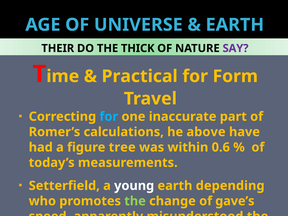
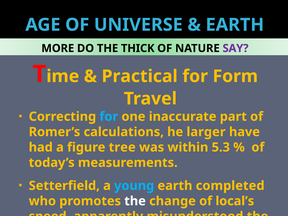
THEIR: THEIR -> MORE (58, 48)
above: above -> larger (206, 132)
0.6: 0.6 -> 5.3 (221, 147)
young colour: white -> light blue (134, 186)
depending: depending -> completed (230, 186)
the colour: light green -> white (135, 201)
gave’s: gave’s -> local’s (235, 201)
